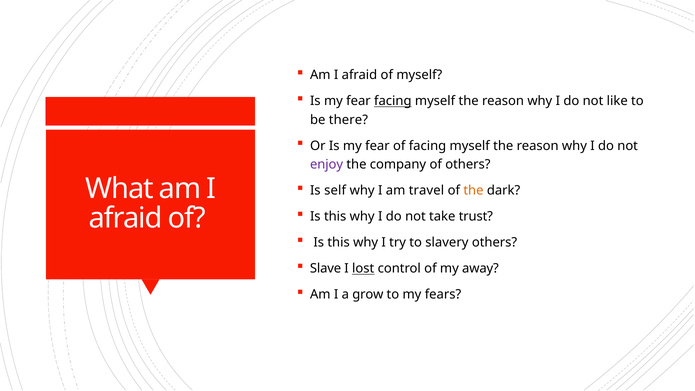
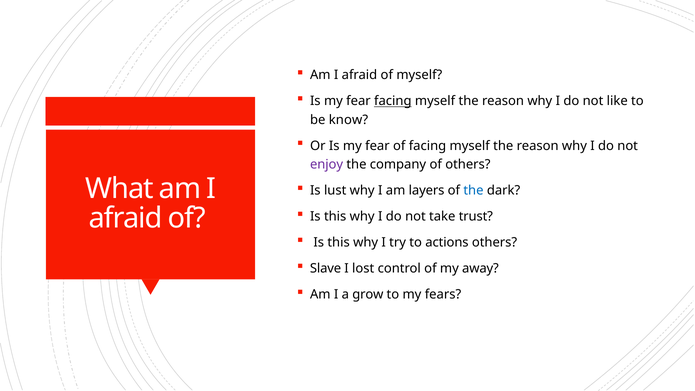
there: there -> know (348, 120)
self: self -> lust (335, 191)
travel: travel -> layers (427, 191)
the colour: orange -> blue (473, 191)
slavery: slavery -> actions (447, 243)
lost underline: present -> none (363, 269)
